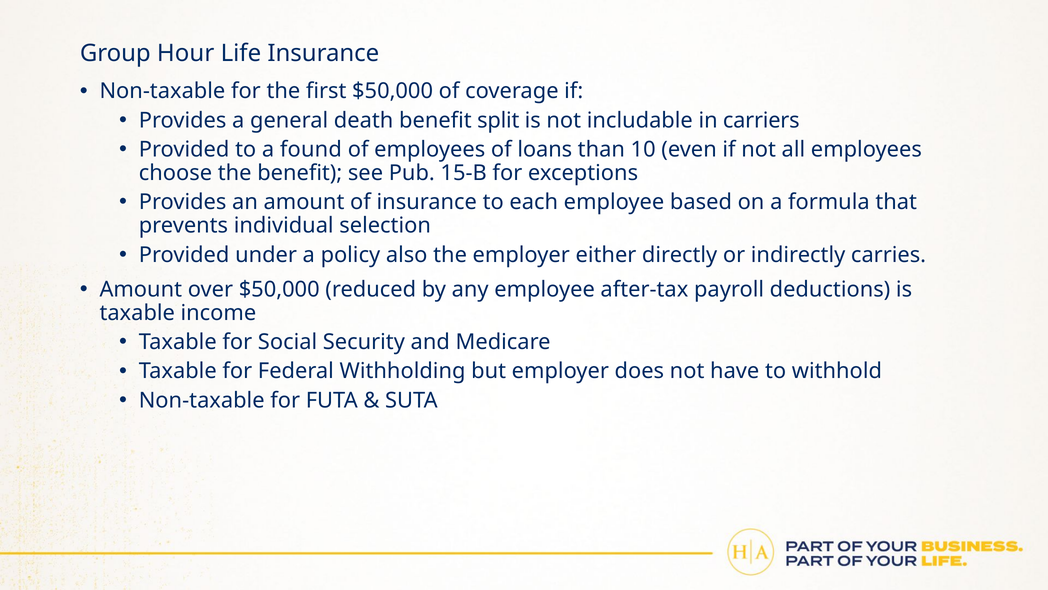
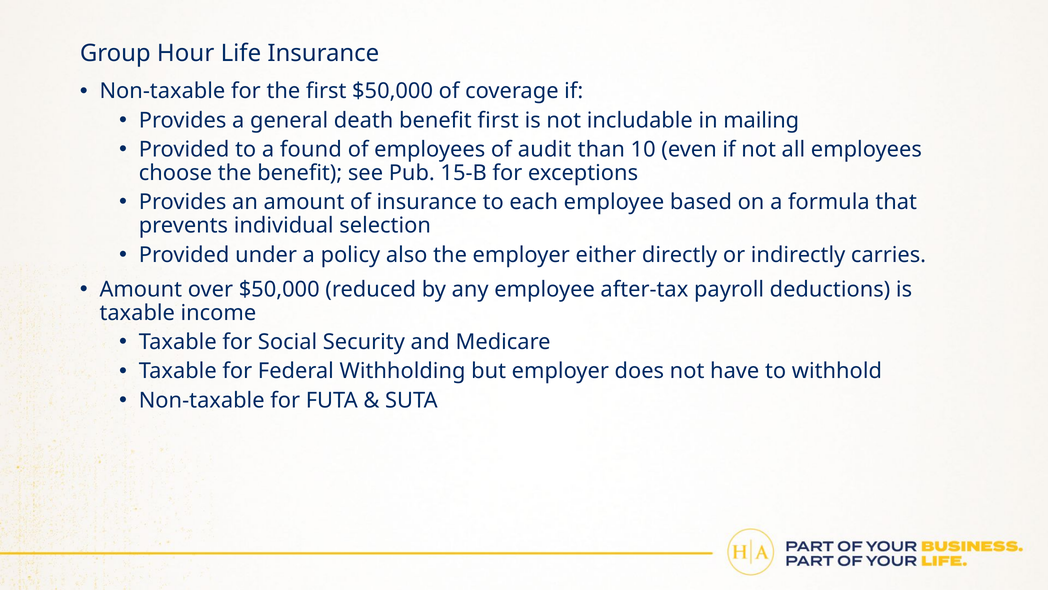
benefit split: split -> first (498, 120)
carriers: carriers -> mailing (761, 120)
loans: loans -> audit (545, 149)
